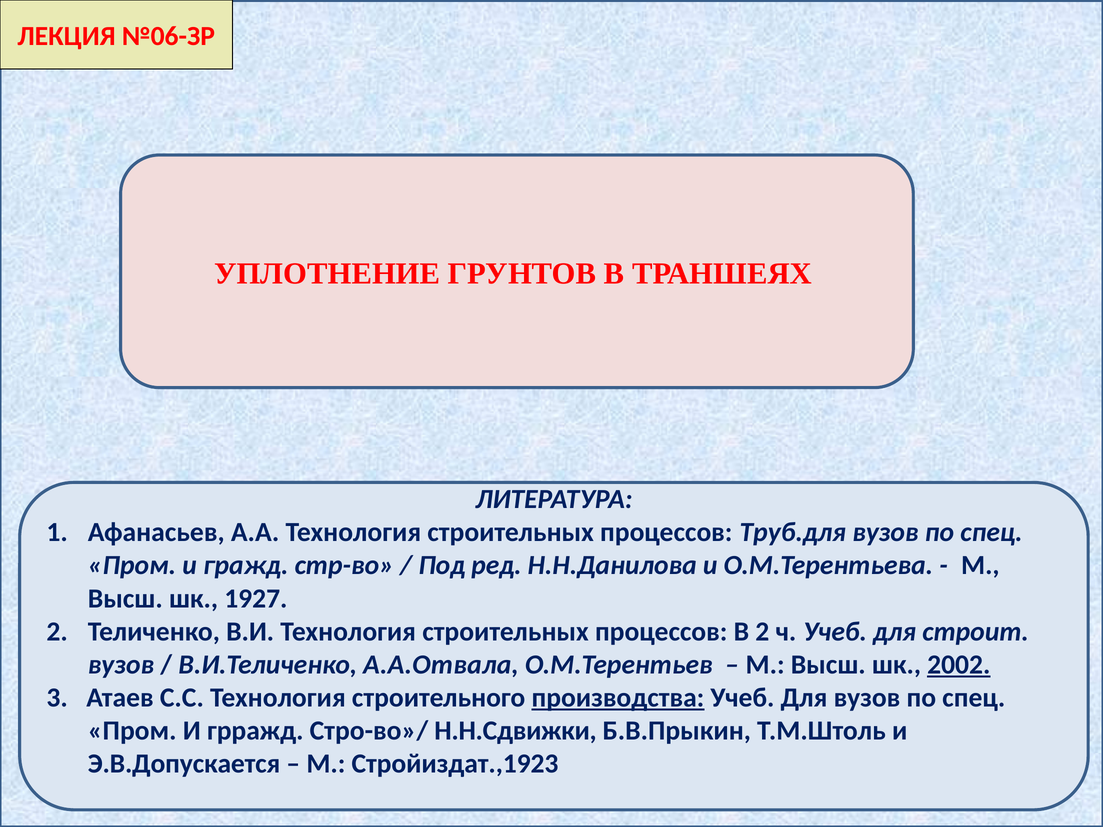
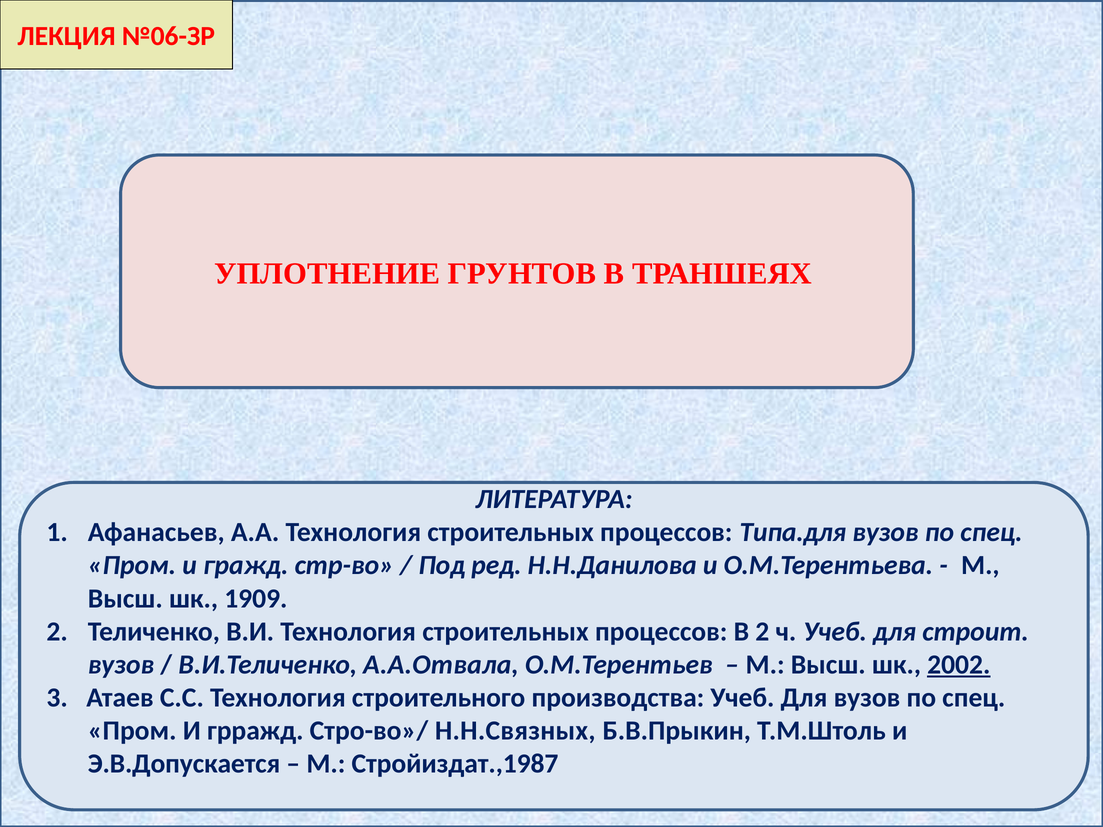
Труб.для: Труб.для -> Типа.для (793, 532)
1927: 1927 -> 1909 (256, 599)
производства underline: present -> none (618, 698)
Н.Н.Сдвижки: Н.Н.Сдвижки -> Н.Н.Связных (515, 731)
Стройиздат.,1923: Стройиздат.,1923 -> Стройиздат.,1987 (455, 764)
